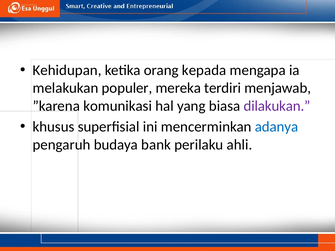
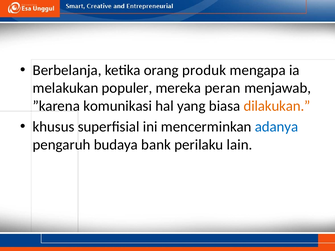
Kehidupan: Kehidupan -> Berbelanja (67, 70)
kepada: kepada -> produk (204, 70)
terdiri: terdiri -> peran (222, 88)
dilakukan colour: purple -> orange (277, 106)
ahli: ahli -> lain (239, 145)
